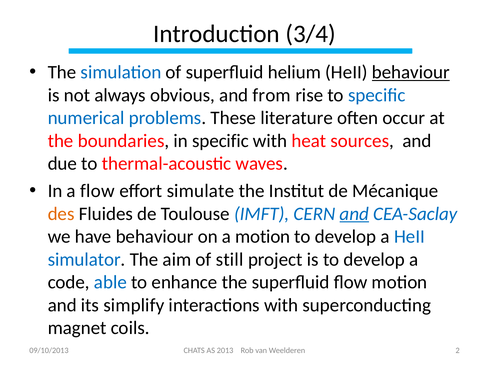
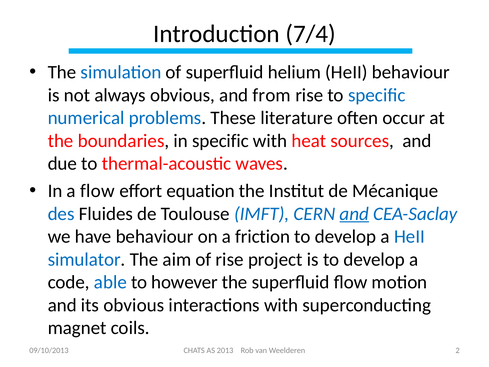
3/4: 3/4 -> 7/4 (311, 34)
behaviour underline: present -> none (411, 72)
simulate: simulate -> equation (201, 191)
des colour: orange -> blue (61, 214)
a motion: motion -> friction (263, 236)
of still: still -> rise (230, 259)
enhance: enhance -> however (185, 282)
its simplify: simplify -> obvious (134, 305)
